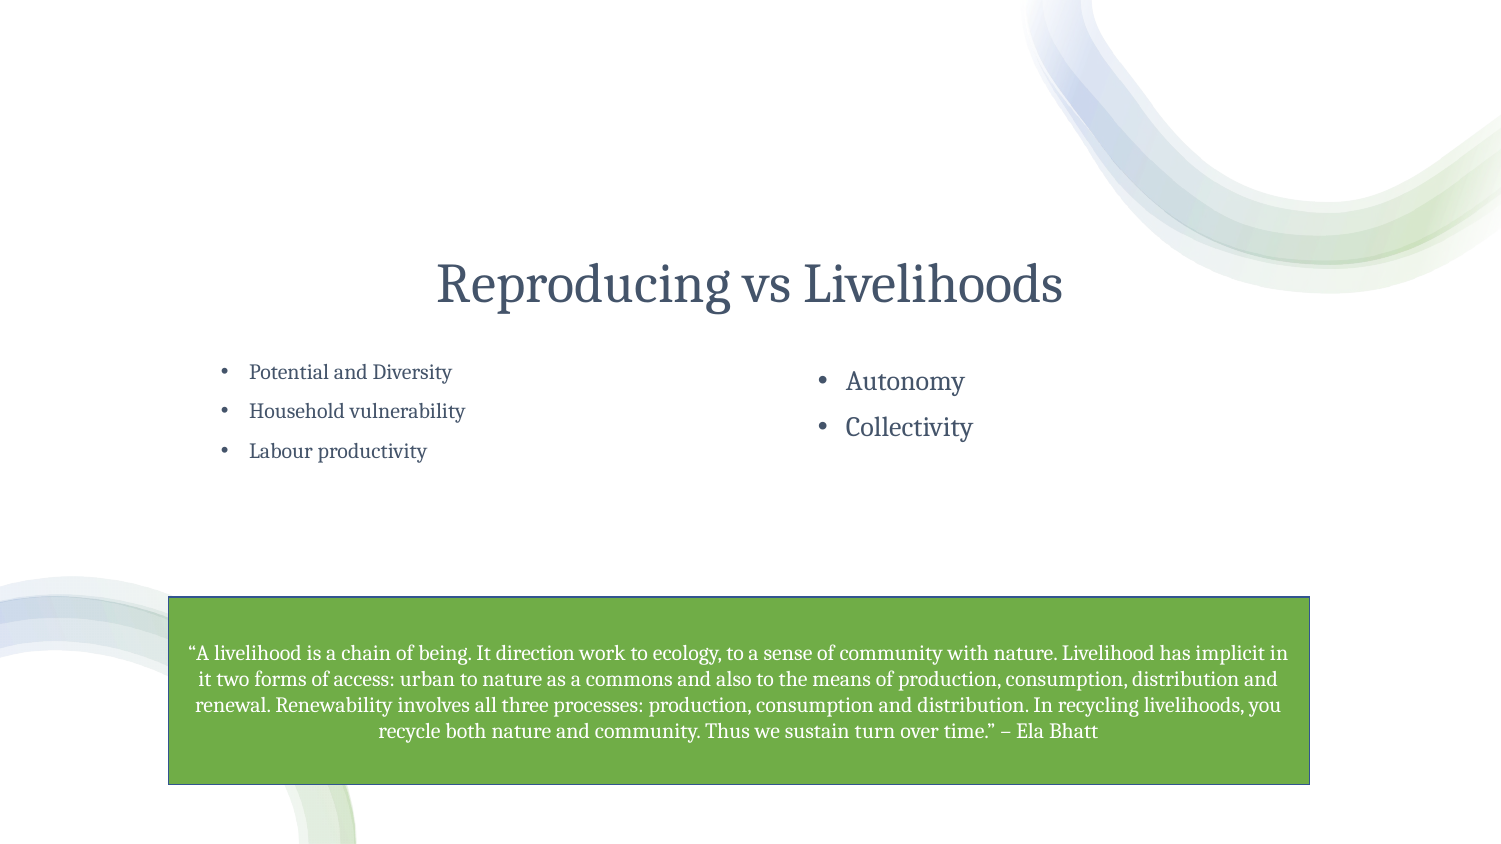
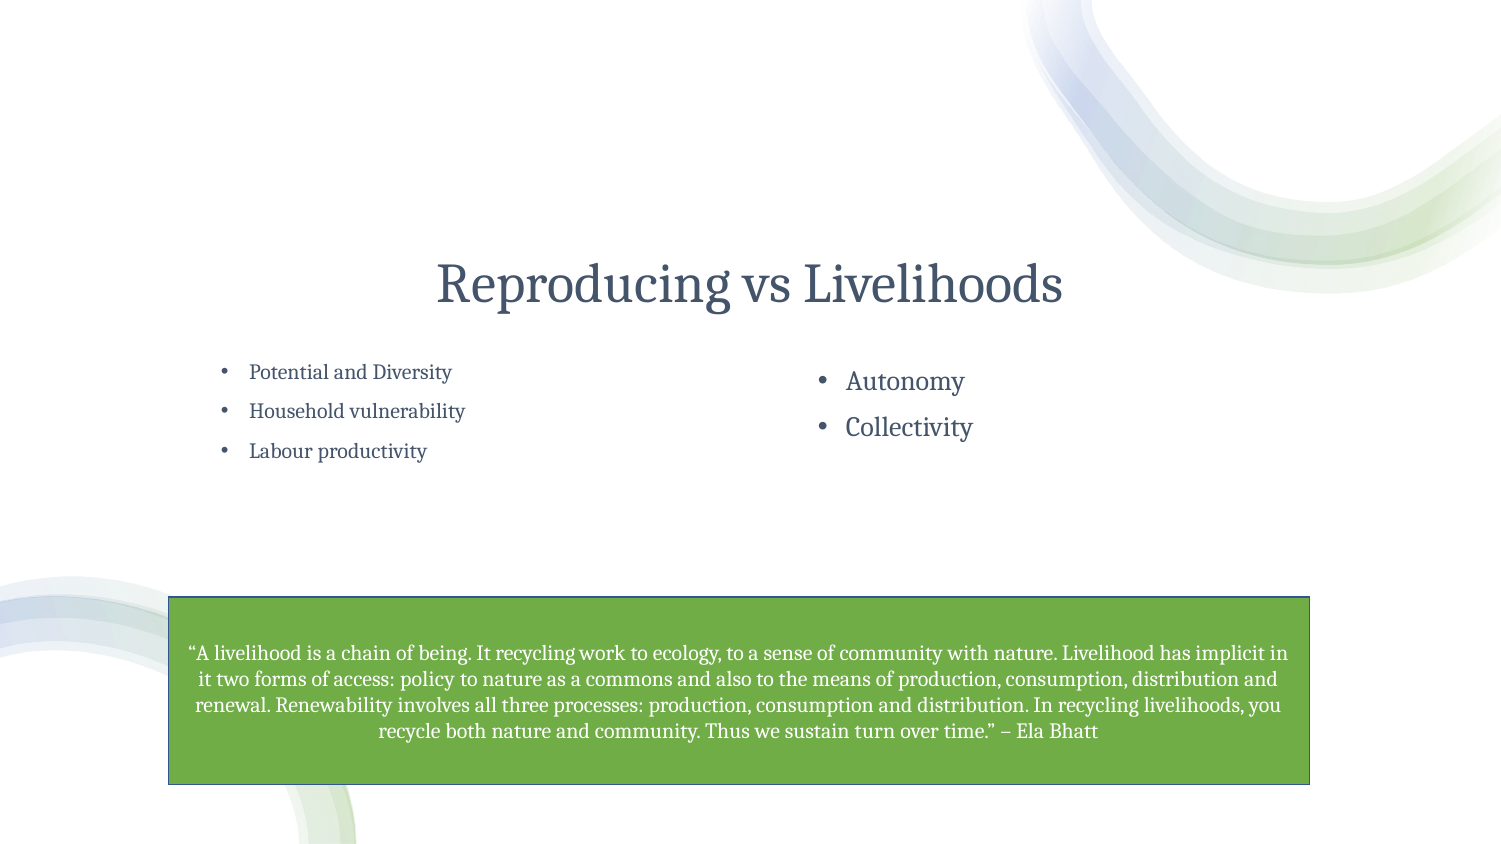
It direction: direction -> recycling (535, 653)
urban: urban -> policy (427, 679)
